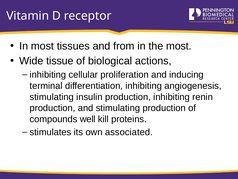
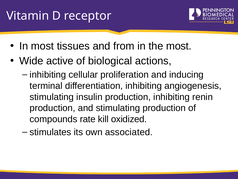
tissue: tissue -> active (60, 61)
well: well -> rate (88, 119)
proteins: proteins -> oxidized (129, 119)
